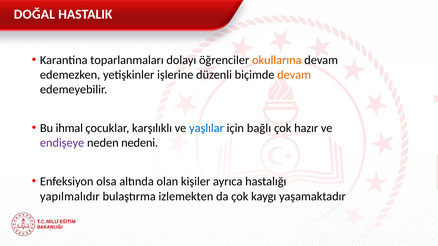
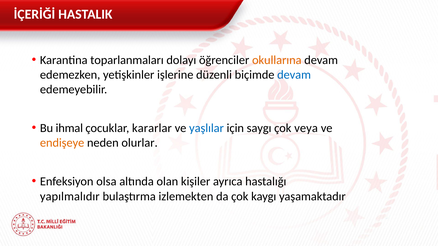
DOĞAL: DOĞAL -> İÇERİĞİ (34, 14)
devam colour: orange -> blue (294, 75)
karşılıklı: karşılıklı -> kararlar (152, 128)
bağlı: bağlı -> saygı (259, 128)
hazır: hazır -> veya (306, 128)
endişeye colour: purple -> orange (62, 143)
nedeni: nedeni -> olurlar (140, 143)
